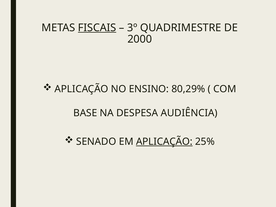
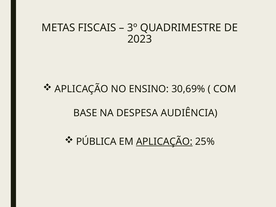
FISCAIS underline: present -> none (97, 28)
2000: 2000 -> 2023 (140, 39)
80,29%: 80,29% -> 30,69% (188, 89)
SENADO: SENADO -> PÚBLICA (96, 142)
